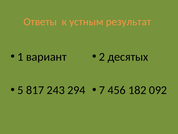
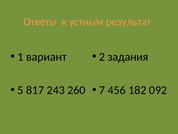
десятых: десятых -> задания (128, 57)
294: 294 -> 260 (76, 90)
